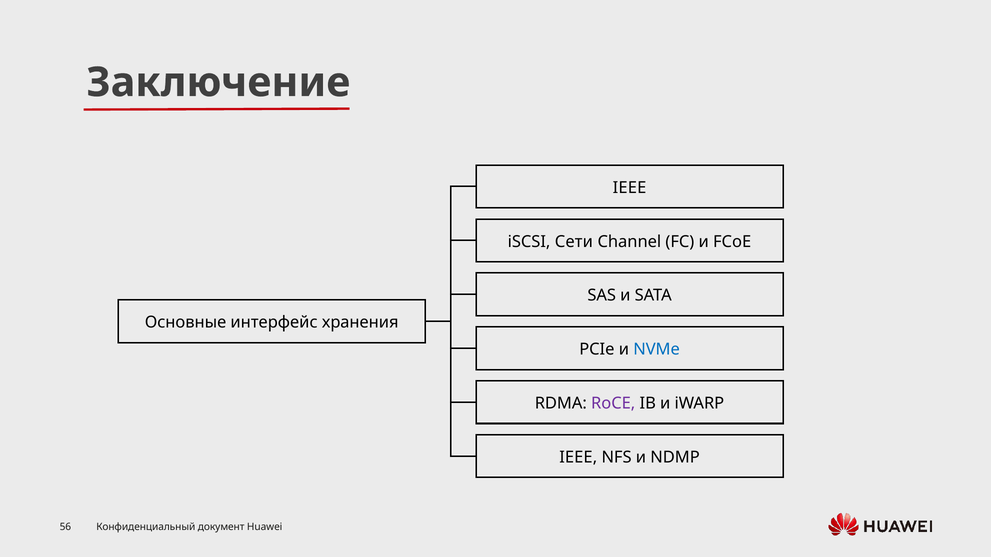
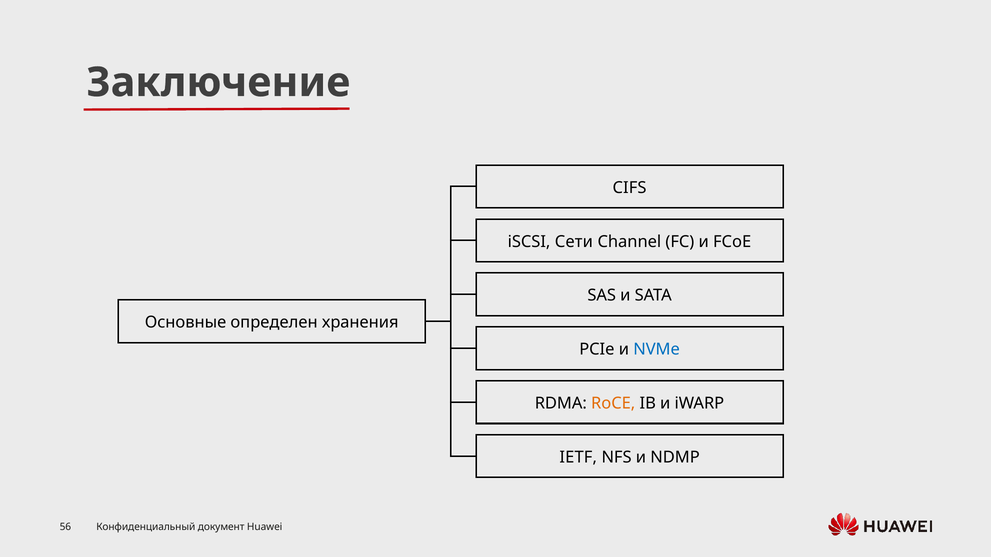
IEEE: IEEE -> CIFS (630, 188)
интерфейс: интерфейс -> определен (274, 323)
RoCE colour: purple -> orange (613, 404)
IEEE: IEEE -> IETF (578, 458)
